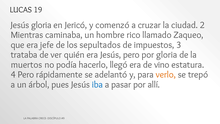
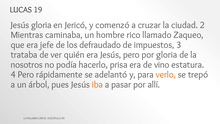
sepultados: sepultados -> defraudado (100, 45)
muertos: muertos -> nosotros (27, 65)
llegó: llegó -> prisa (119, 65)
iba colour: blue -> orange (97, 84)
